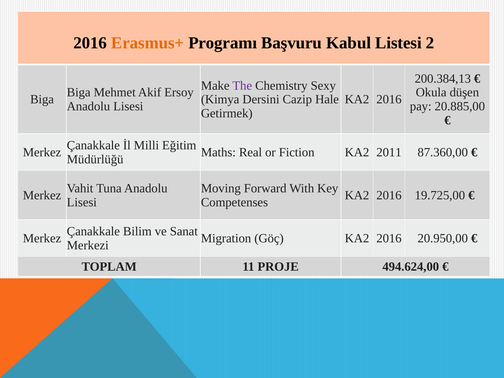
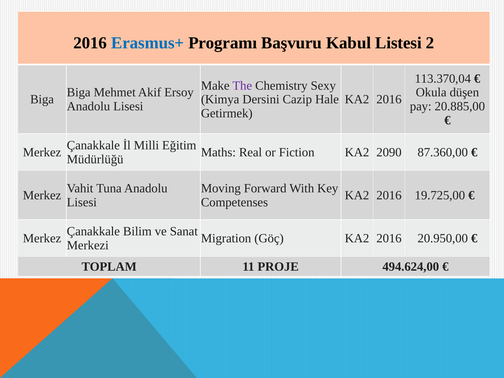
Erasmus+ colour: orange -> blue (148, 43)
200.384,13: 200.384,13 -> 113.370,04 (443, 79)
2011: 2011 -> 2090 (389, 152)
